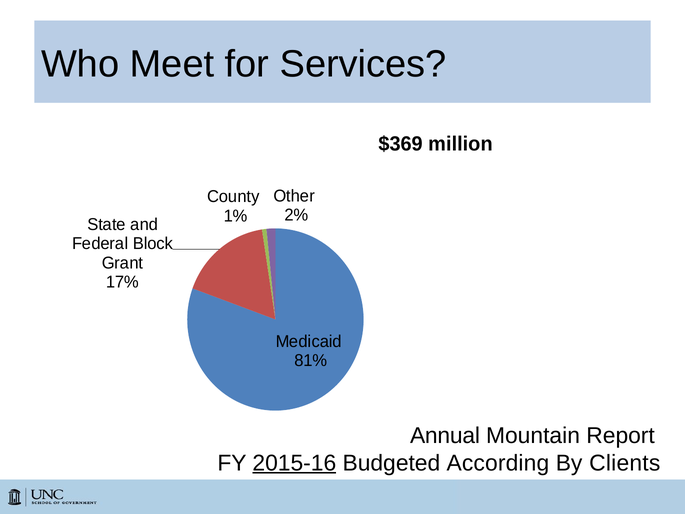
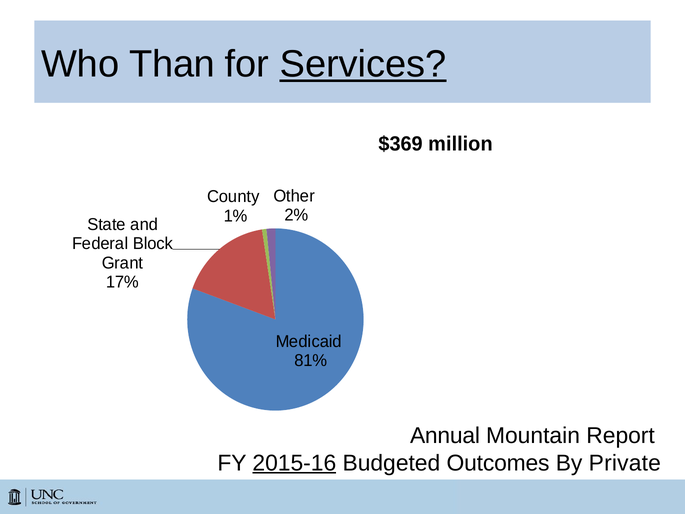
Meet: Meet -> Than (172, 64)
Services underline: none -> present (363, 64)
According: According -> Outcomes (498, 463)
Clients: Clients -> Private (625, 463)
